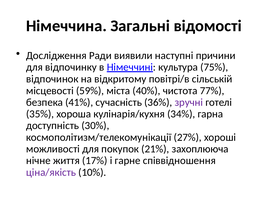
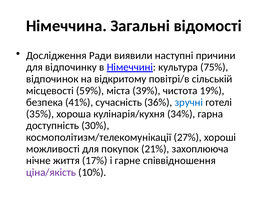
40%: 40% -> 39% (147, 91)
77%: 77% -> 19% (212, 91)
зручні colour: purple -> blue (189, 102)
